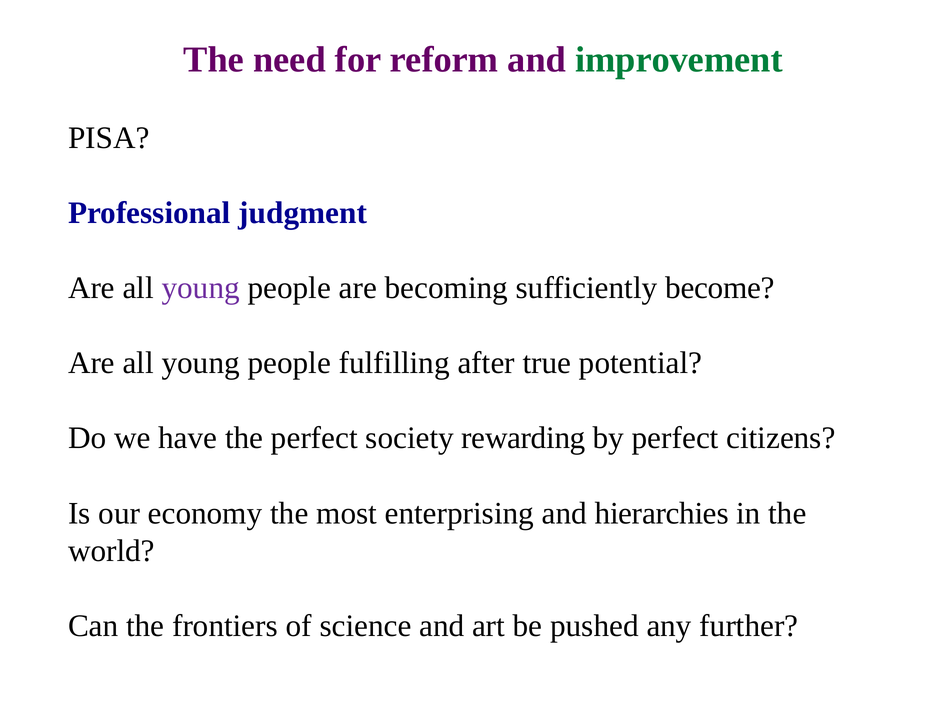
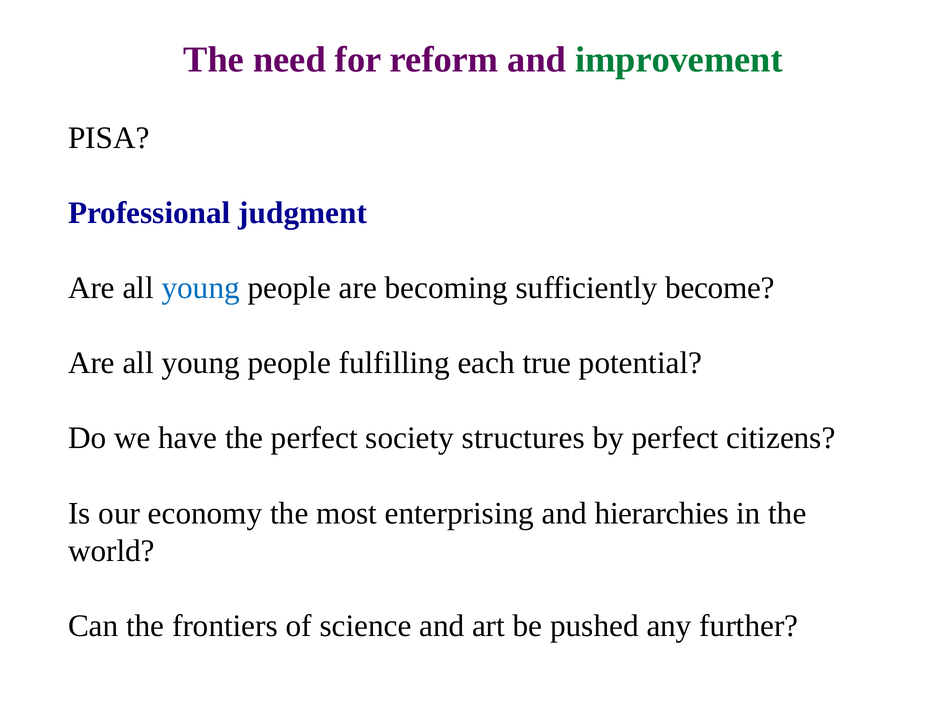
young colour: purple -> blue (201, 288)
after: after -> each (486, 363)
rewarding: rewarding -> structures (523, 438)
